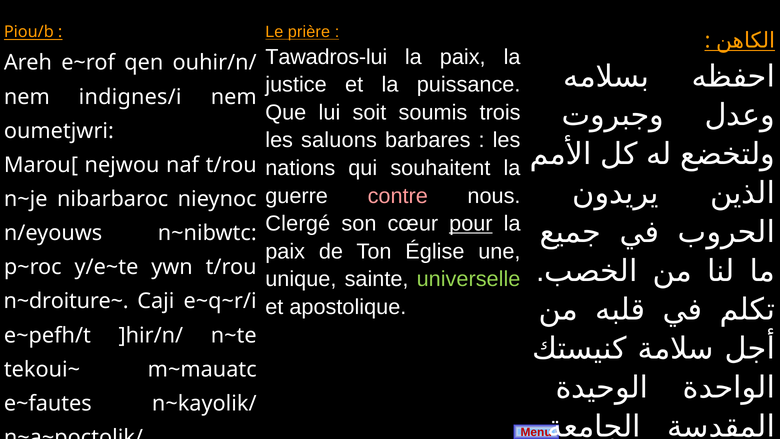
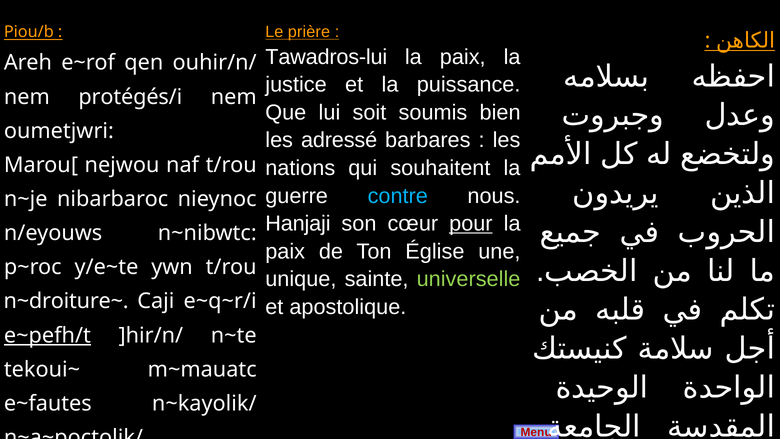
indignes/i: indignes/i -> protégés/i (130, 97)
trois: trois -> bien (500, 112)
saluons: saluons -> adressé (339, 140)
contre colour: pink -> light blue (398, 196)
Clergé: Clergé -> Hanjaji (298, 224)
e~pefh/t underline: none -> present (47, 335)
